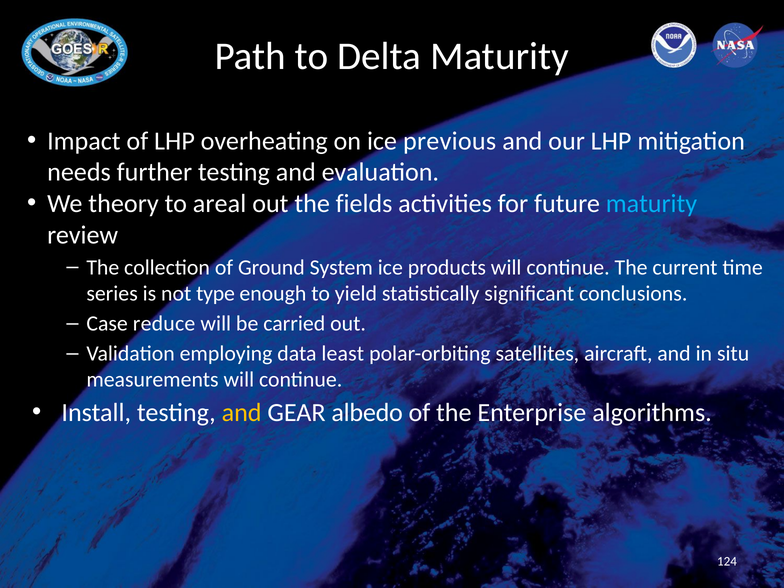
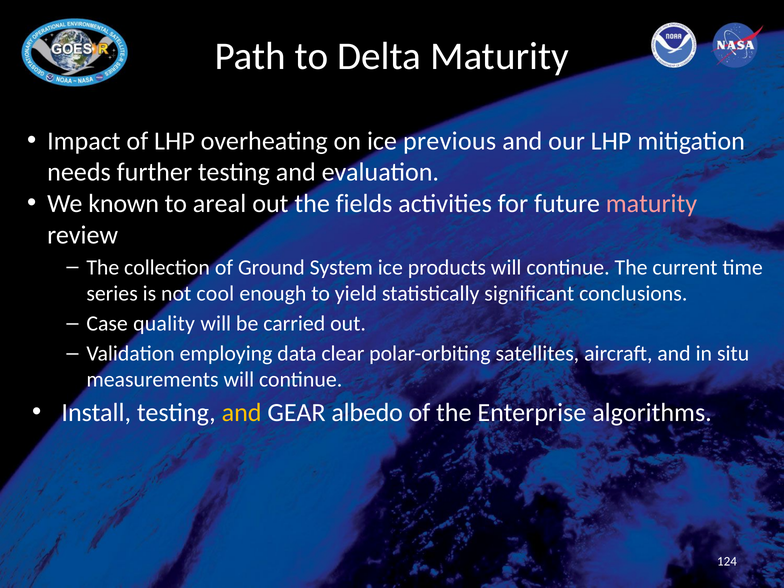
theory: theory -> known (124, 204)
maturity colour: light blue -> pink (651, 204)
type: type -> cool (215, 294)
reduce: reduce -> quality (164, 324)
least: least -> clear (343, 354)
